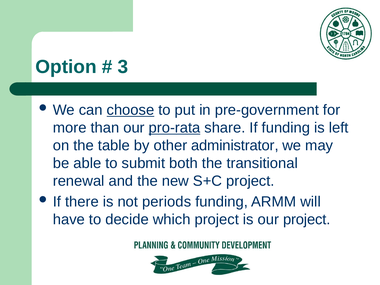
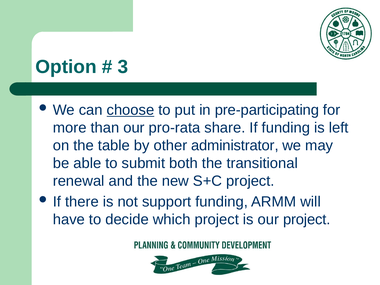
pre-government: pre-government -> pre-participating (267, 110)
pro-rata underline: present -> none (175, 128)
periods: periods -> support (167, 202)
